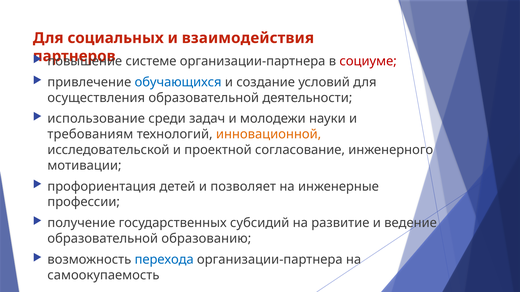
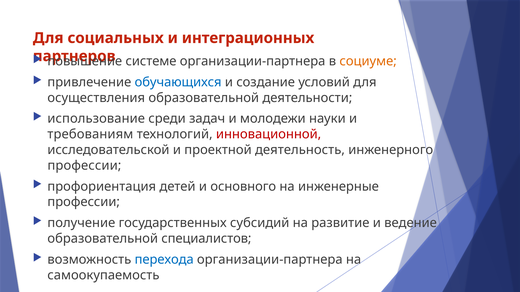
взаимодействия: взаимодействия -> интеграционных (248, 38)
социуме colour: red -> orange (368, 61)
инновационной colour: orange -> red (269, 135)
согласование: согласование -> деятельность (300, 150)
мотивации: мотивации -> профессии (84, 166)
позволяет: позволяет -> основного (243, 187)
образованию: образованию -> специалистов (206, 239)
